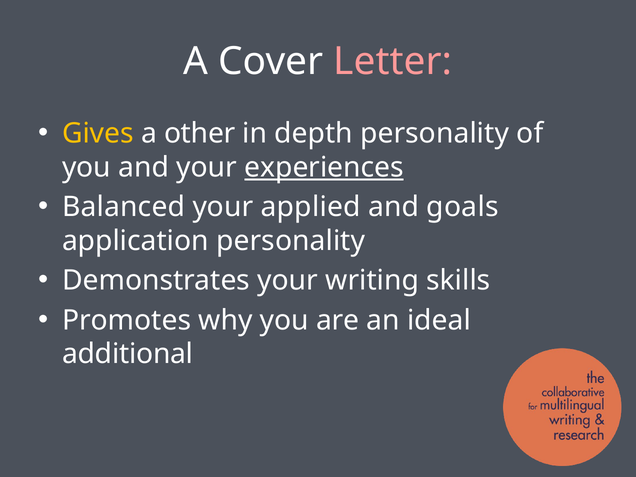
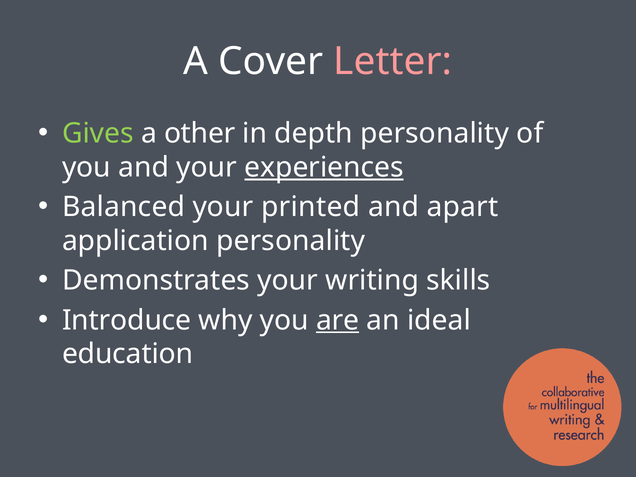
Gives colour: yellow -> light green (98, 133)
applied: applied -> printed (311, 207)
goals: goals -> apart (463, 207)
Promotes: Promotes -> Introduce (127, 320)
are underline: none -> present (338, 320)
additional: additional -> education (128, 354)
